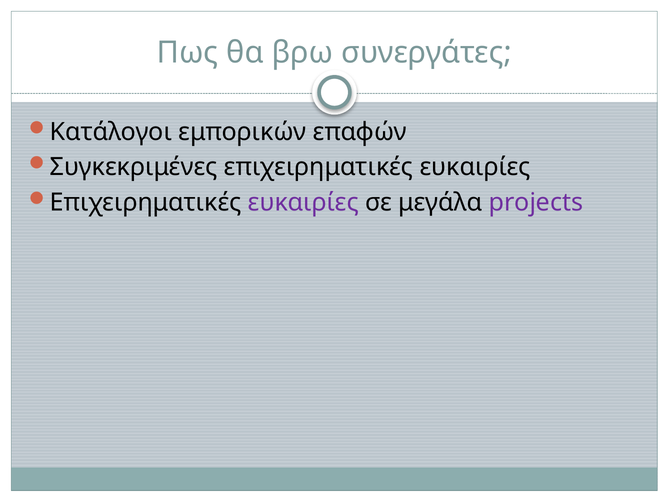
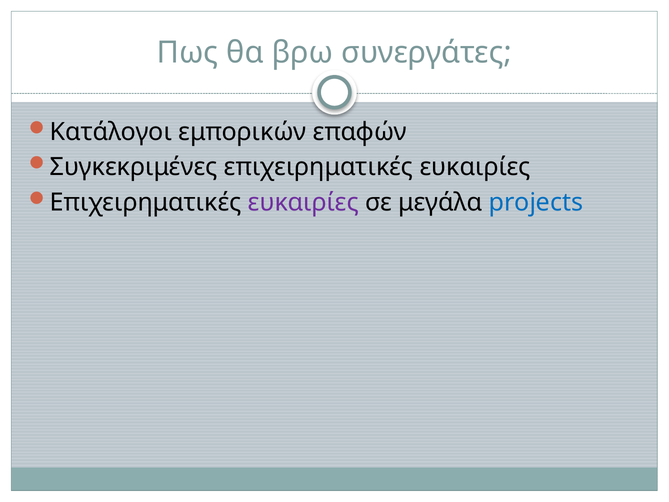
projects colour: purple -> blue (536, 202)
